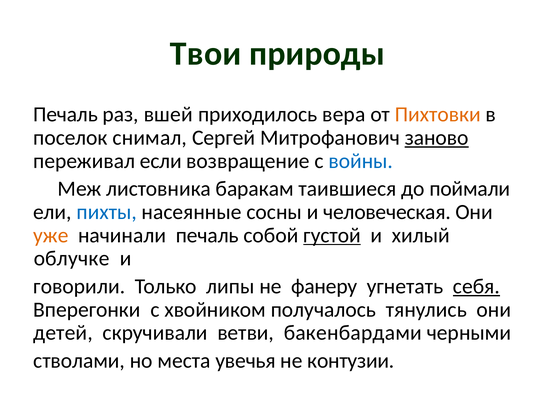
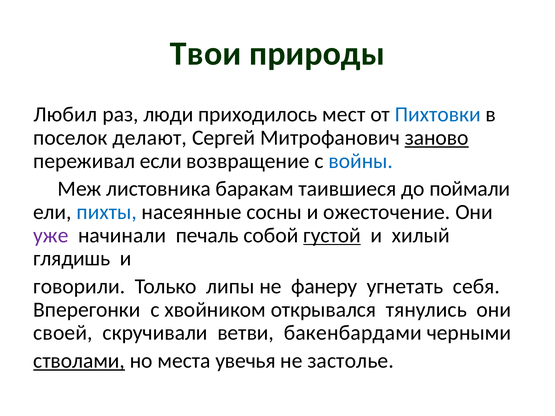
Печаль: Печаль -> Любил (65, 114)
вшей: вшей -> люди (168, 114)
вера: вера -> мест (344, 114)
Пихтовки colour: orange -> blue (438, 114)
снимал: снимал -> делают (150, 138)
человеческая: человеческая -> ожесточение (387, 212)
уже colour: orange -> purple (51, 235)
облучке: облучке -> глядишь (72, 259)
себя underline: present -> none (476, 286)
получалось: получалось -> открывался (323, 310)
детей: детей -> своей (63, 333)
стволами underline: none -> present (79, 361)
контузии: контузии -> застолье (351, 361)
